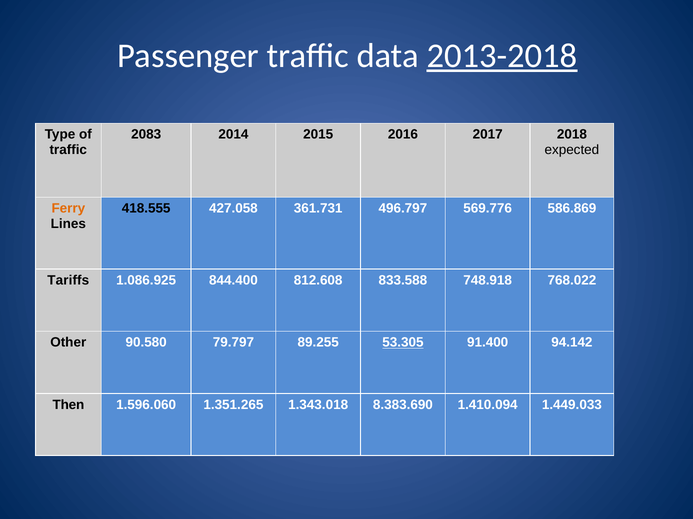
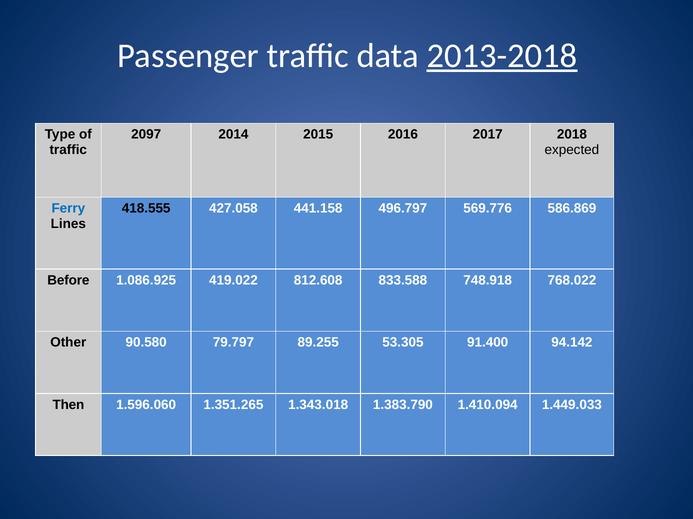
2083: 2083 -> 2097 (146, 135)
Ferry colour: orange -> blue (68, 209)
361.731: 361.731 -> 441.158 (318, 209)
Tariffs: Tariffs -> Before (68, 281)
844.400: 844.400 -> 419.022 (233, 281)
53.305 underline: present -> none (403, 343)
8.383.690: 8.383.690 -> 1.383.790 (403, 405)
